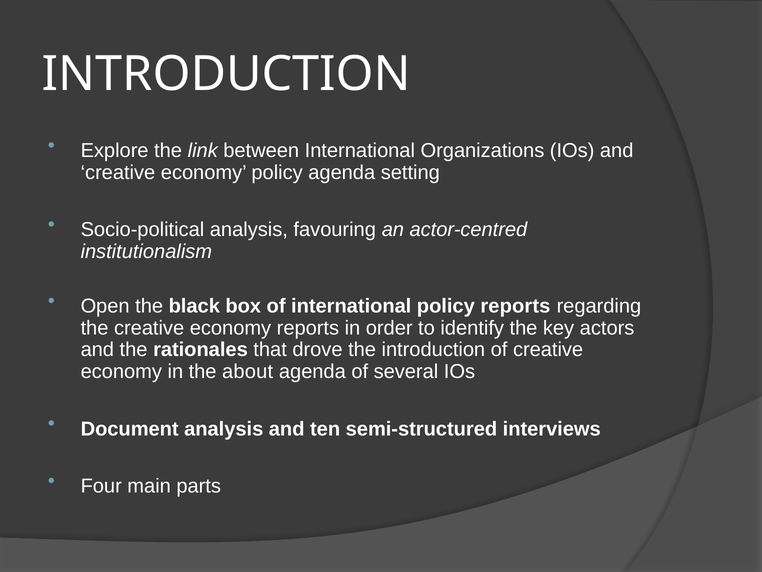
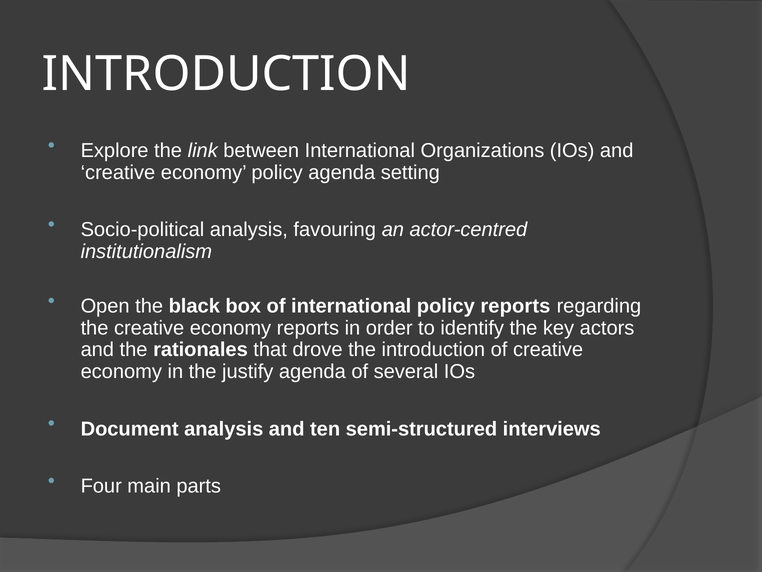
about: about -> justify (248, 371)
